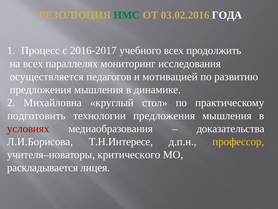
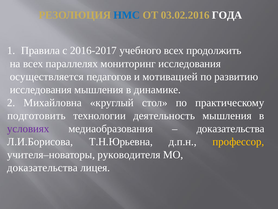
НМС colour: green -> blue (127, 15)
Процесс: Процесс -> Правила (40, 50)
предложения: предложения -> исследования (41, 89)
технологии предложения: предложения -> деятельность (164, 115)
условиях colour: red -> purple (28, 128)
Т.Н.Интересе: Т.Н.Интересе -> Т.Н.Юрьевна (121, 141)
критического: критического -> руководителя (129, 154)
раскладывается: раскладывается -> доказательства (42, 167)
